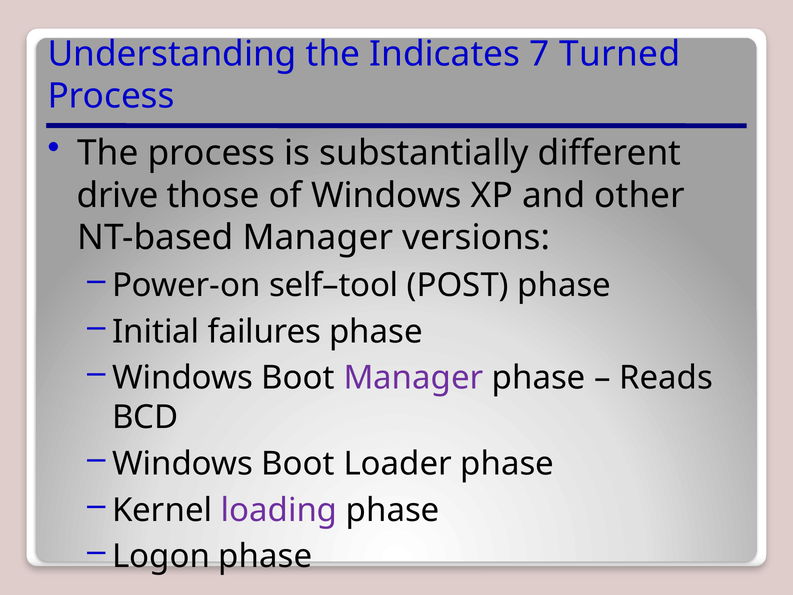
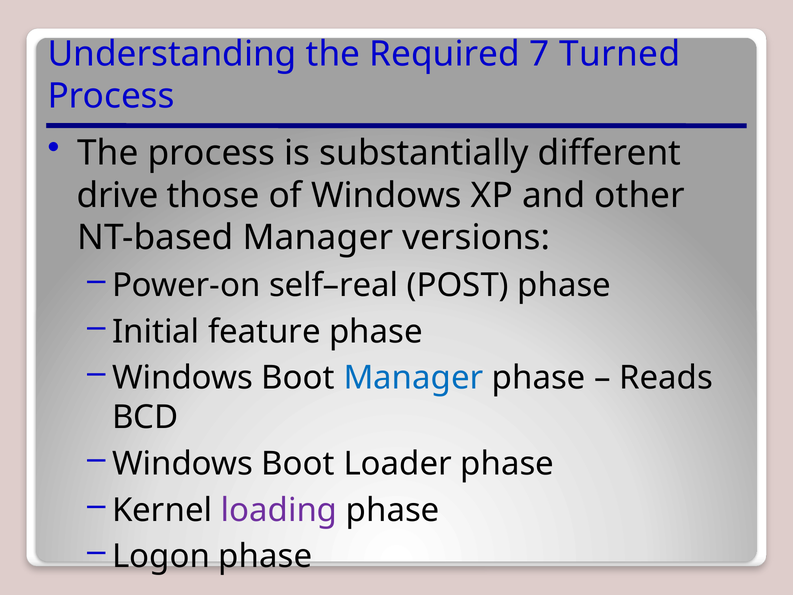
Indicates: Indicates -> Required (445, 54)
self–tool: self–tool -> self–real (334, 285)
failures: failures -> feature (264, 331)
Manager colour: purple -> blue (413, 378)
